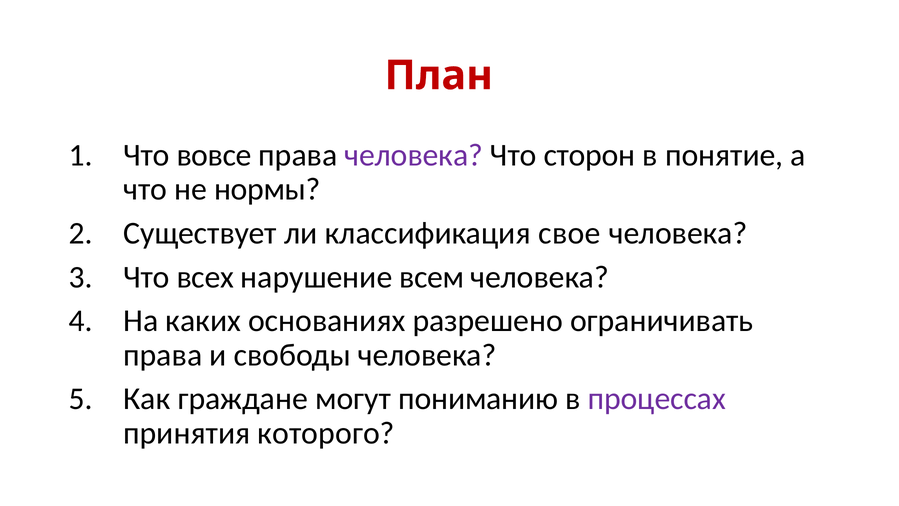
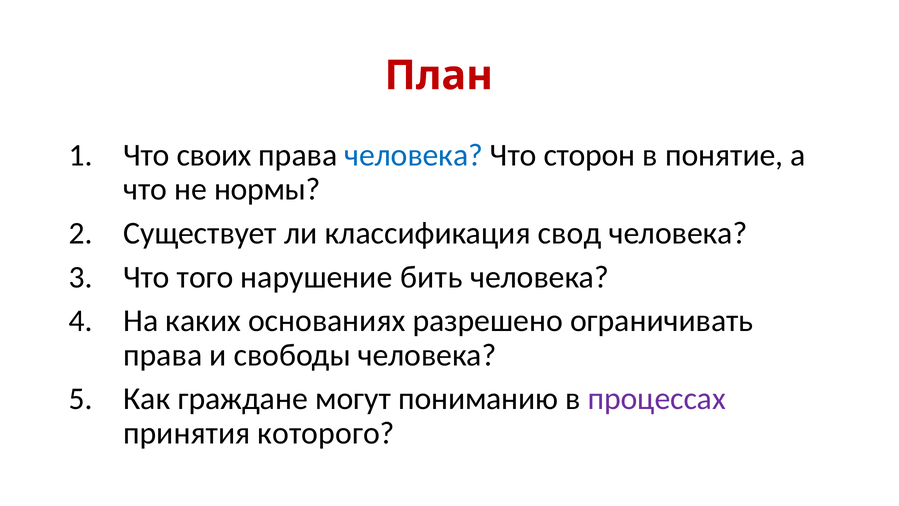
вовсе: вовсе -> своих (214, 155)
человека colour: purple -> blue (414, 155)
свое: свое -> свод (570, 233)
всех: всех -> того (205, 277)
всем: всем -> бить (431, 277)
